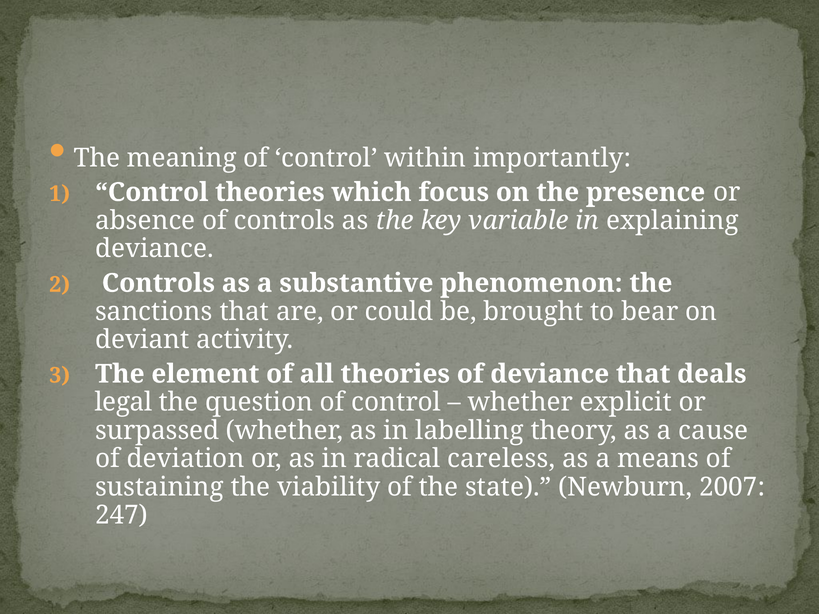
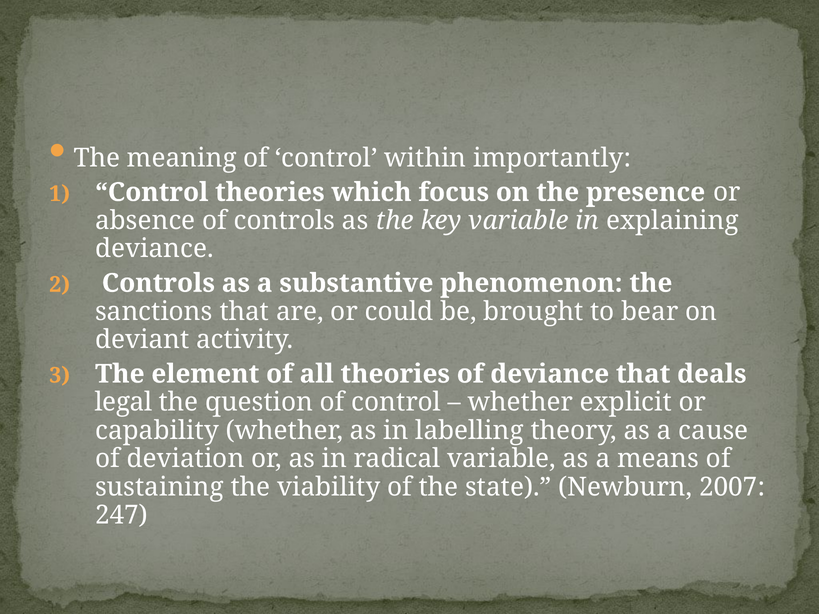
surpassed: surpassed -> capability (157, 431)
radical careless: careless -> variable (502, 459)
